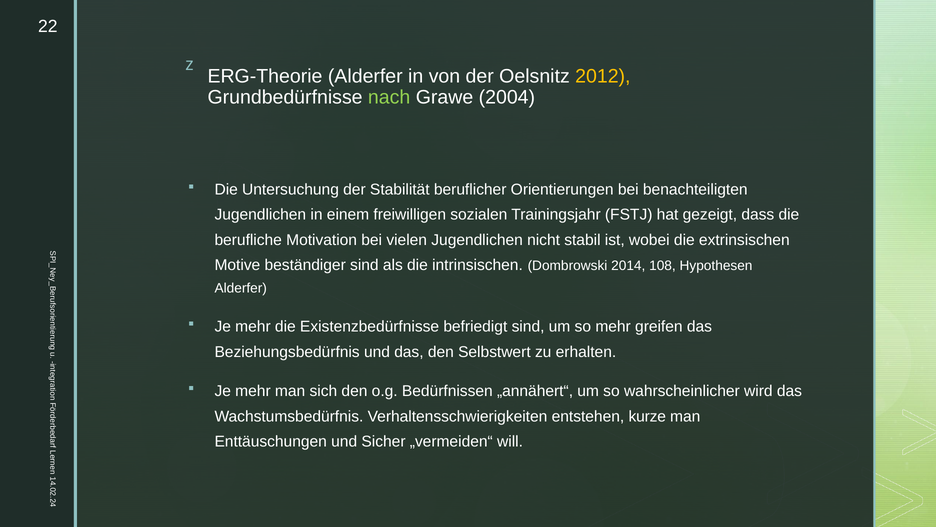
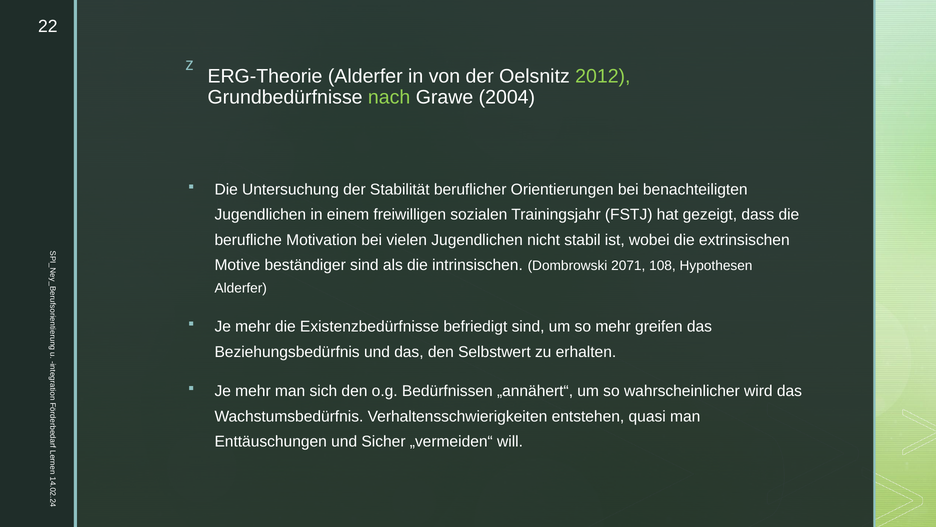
2012 colour: yellow -> light green (603, 76)
2014: 2014 -> 2071 (628, 266)
kurze: kurze -> quasi (647, 416)
